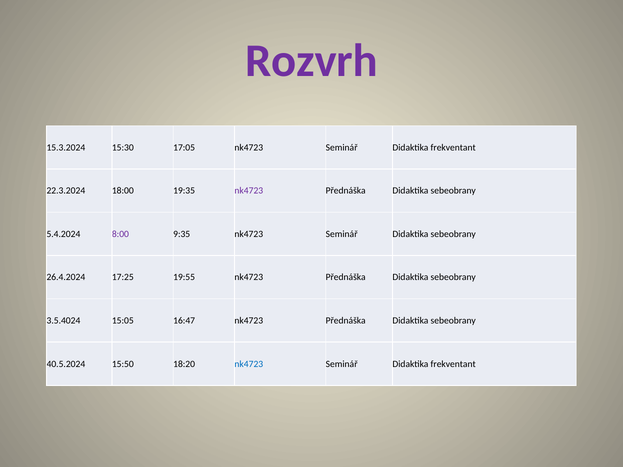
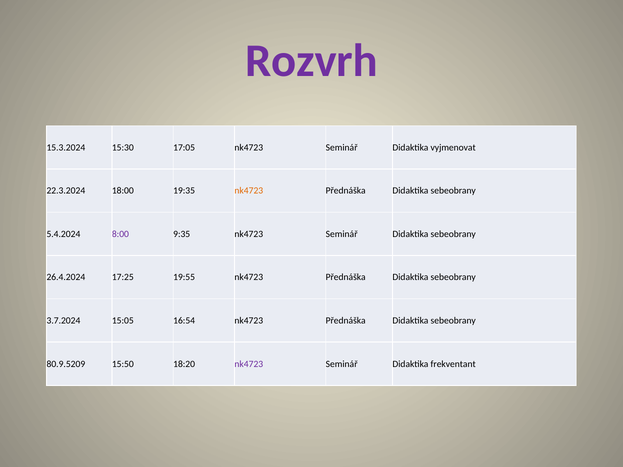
frekventant: frekventant -> vyjmenovat (453, 147)
nk4723 colour: purple -> orange (249, 191)
3.5.4024: 3.5.4024 -> 3.7.2024 (63, 321)
16:47: 16:47 -> 16:54 (184, 321)
40.5.2024: 40.5.2024 -> 80.9.5209 (66, 364)
nk4723 colour: blue -> purple (249, 364)
